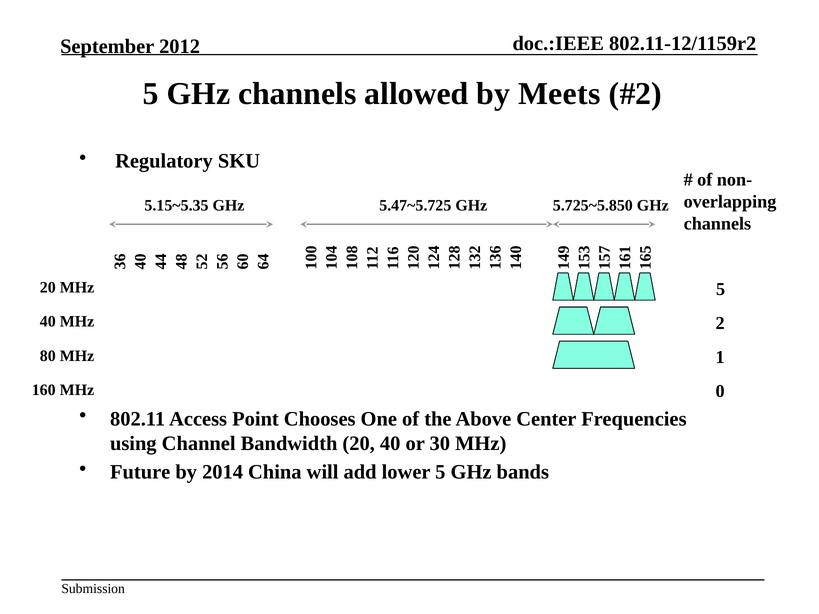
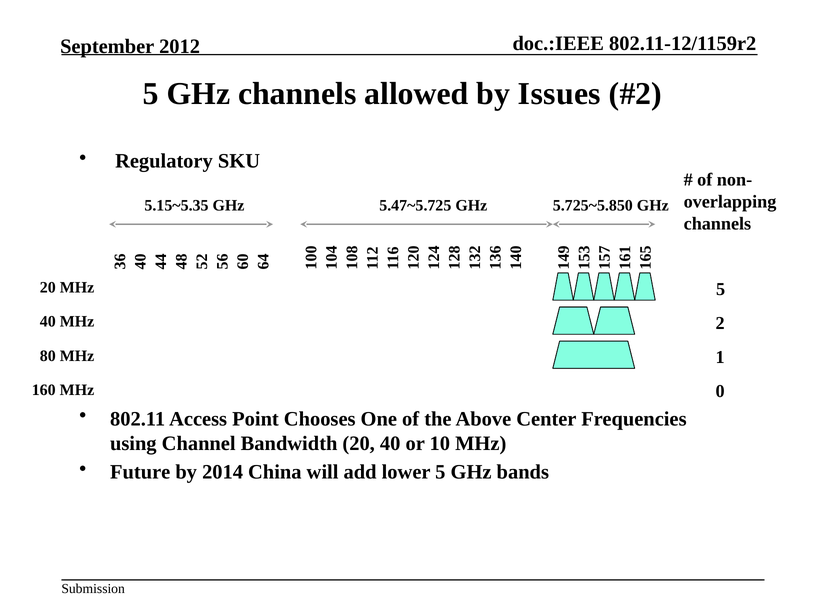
Meets: Meets -> Issues (559, 94)
30: 30 -> 10 (440, 444)
